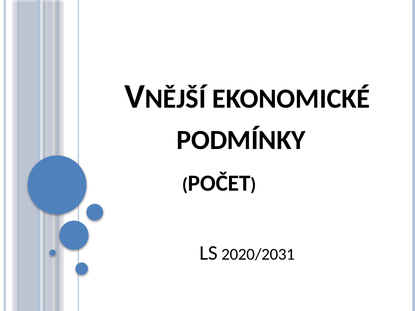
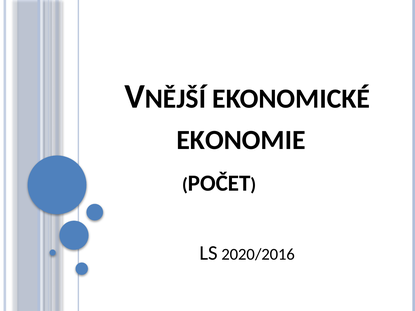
PODMÍNKY: PODMÍNKY -> EKONOMIE (241, 140)
2020/2031: 2020/2031 -> 2020/2016 (258, 255)
